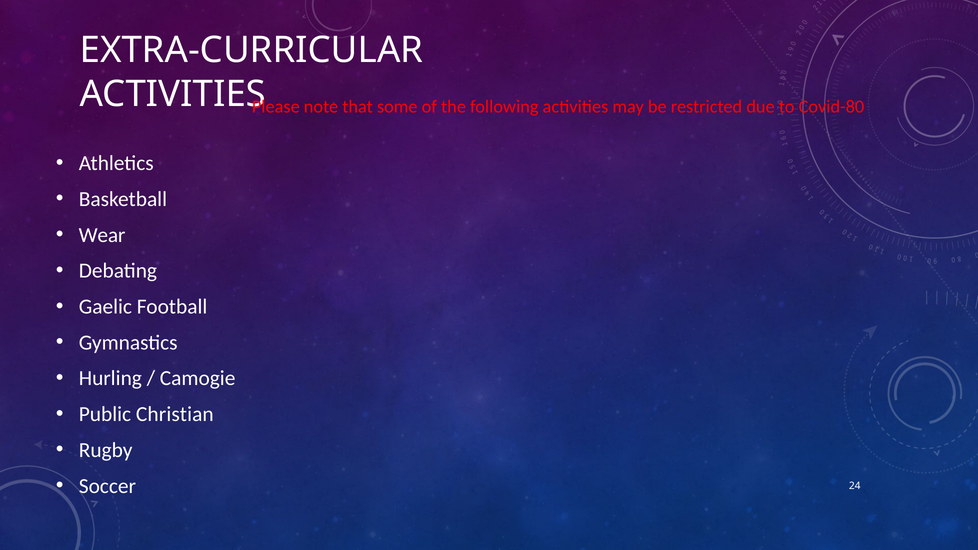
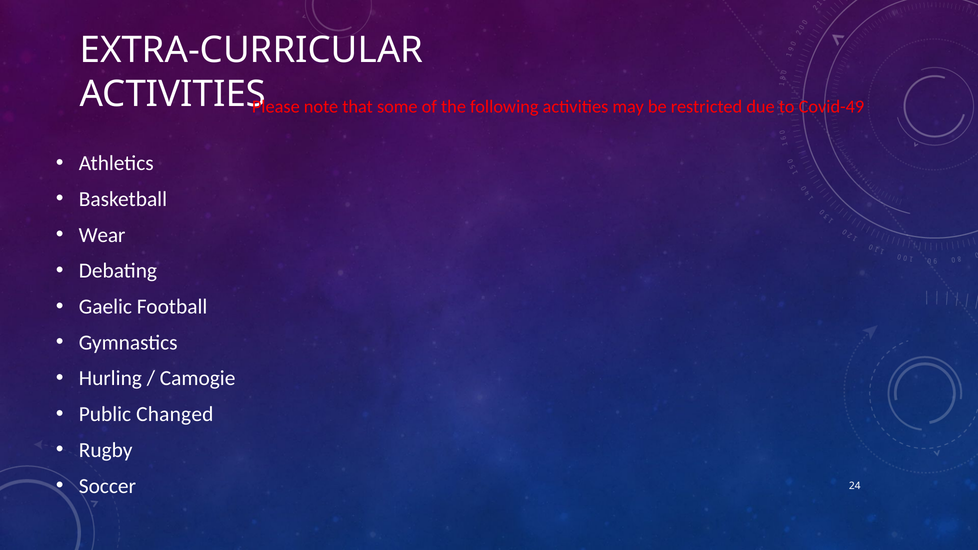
Covid-80: Covid-80 -> Covid-49 (831, 107)
Christian: Christian -> Changed (175, 414)
